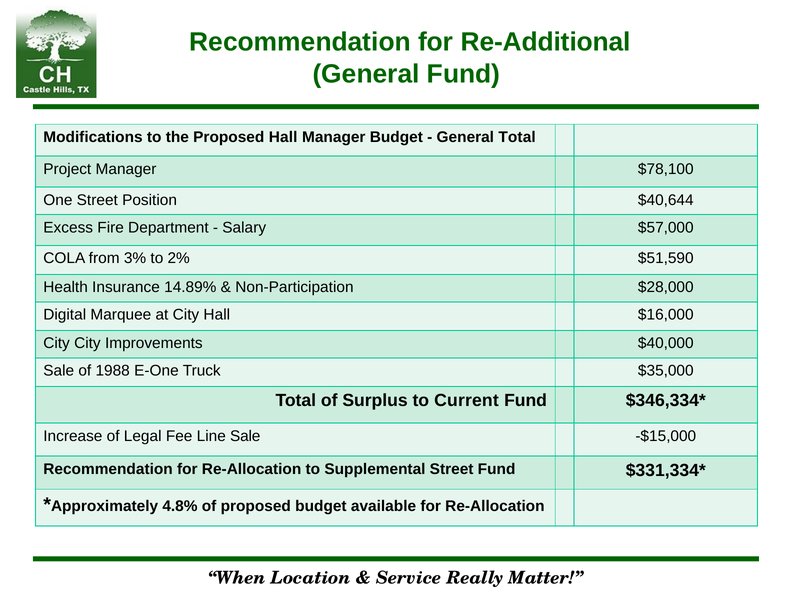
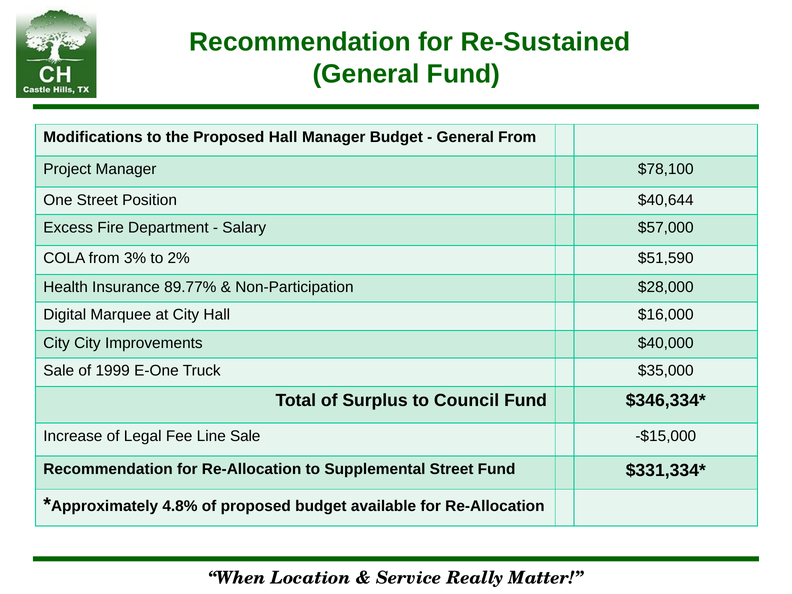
Re-Additional: Re-Additional -> Re-Sustained (546, 42)
General Total: Total -> From (517, 137)
14.89%: 14.89% -> 89.77% (190, 287)
1988: 1988 -> 1999 (113, 371)
Current: Current -> Council (467, 401)
